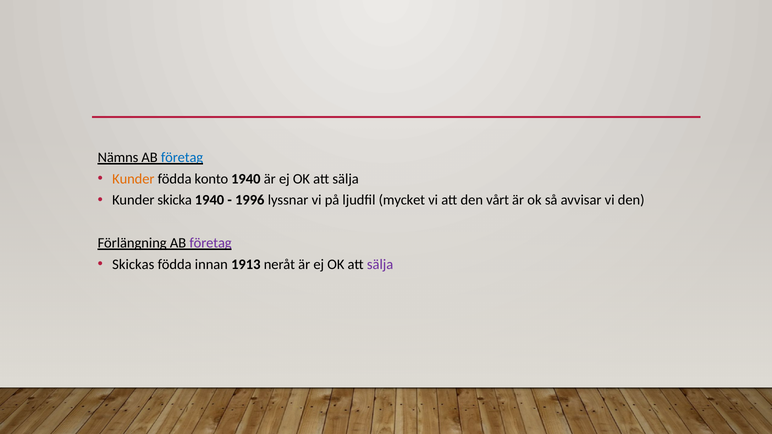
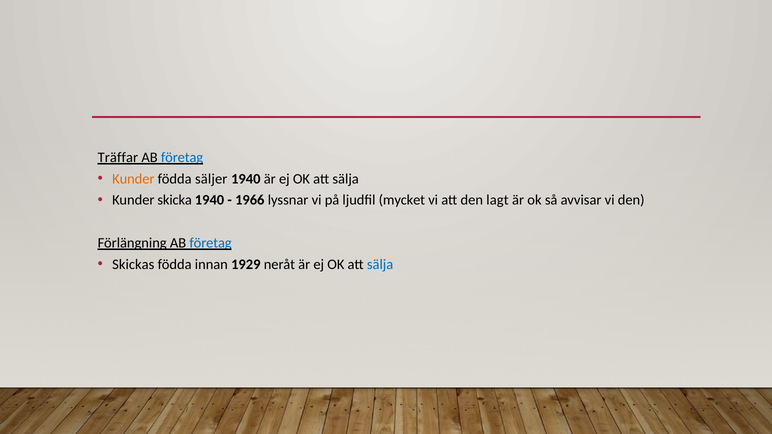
Nämns: Nämns -> Träffar (118, 158)
konto: konto -> säljer (211, 179)
1996: 1996 -> 1966 (250, 200)
vårt: vårt -> lagt (497, 200)
företag colour: purple -> blue (211, 243)
1913: 1913 -> 1929 (246, 264)
sälja colour: purple -> blue (380, 264)
